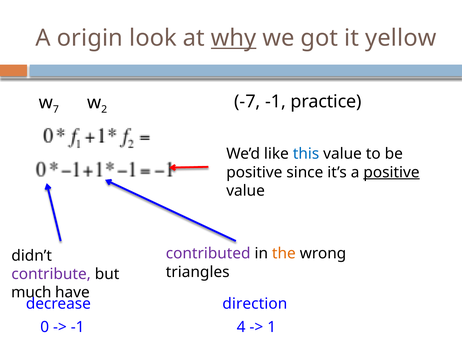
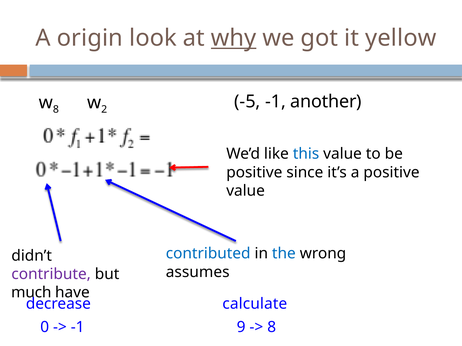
-7: -7 -> -5 (247, 102)
practice: practice -> another (326, 102)
7: 7 -> 8 (56, 110)
positive underline: present -> none (391, 173)
contributed colour: purple -> blue (208, 254)
the colour: orange -> blue (284, 254)
triangles: triangles -> assumes (198, 272)
direction: direction -> calculate (255, 304)
4: 4 -> 9 (241, 327)
1: 1 -> 8 (272, 327)
